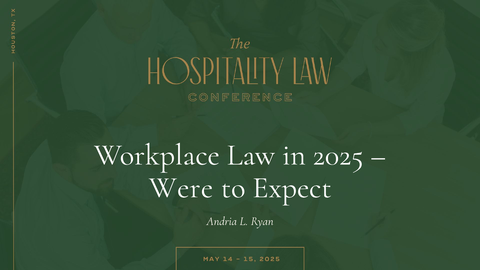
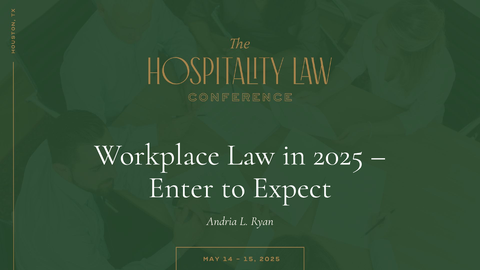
Were: Were -> Enter (181, 187)
